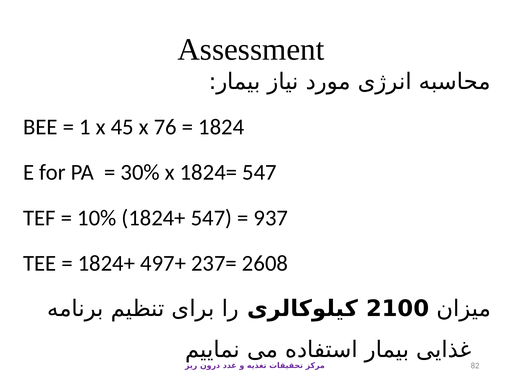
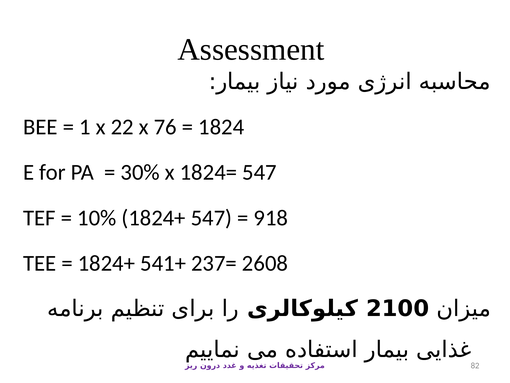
45: 45 -> 22 (122, 127)
937: 937 -> 918 (271, 218)
497+: 497+ -> 541+ (163, 263)
